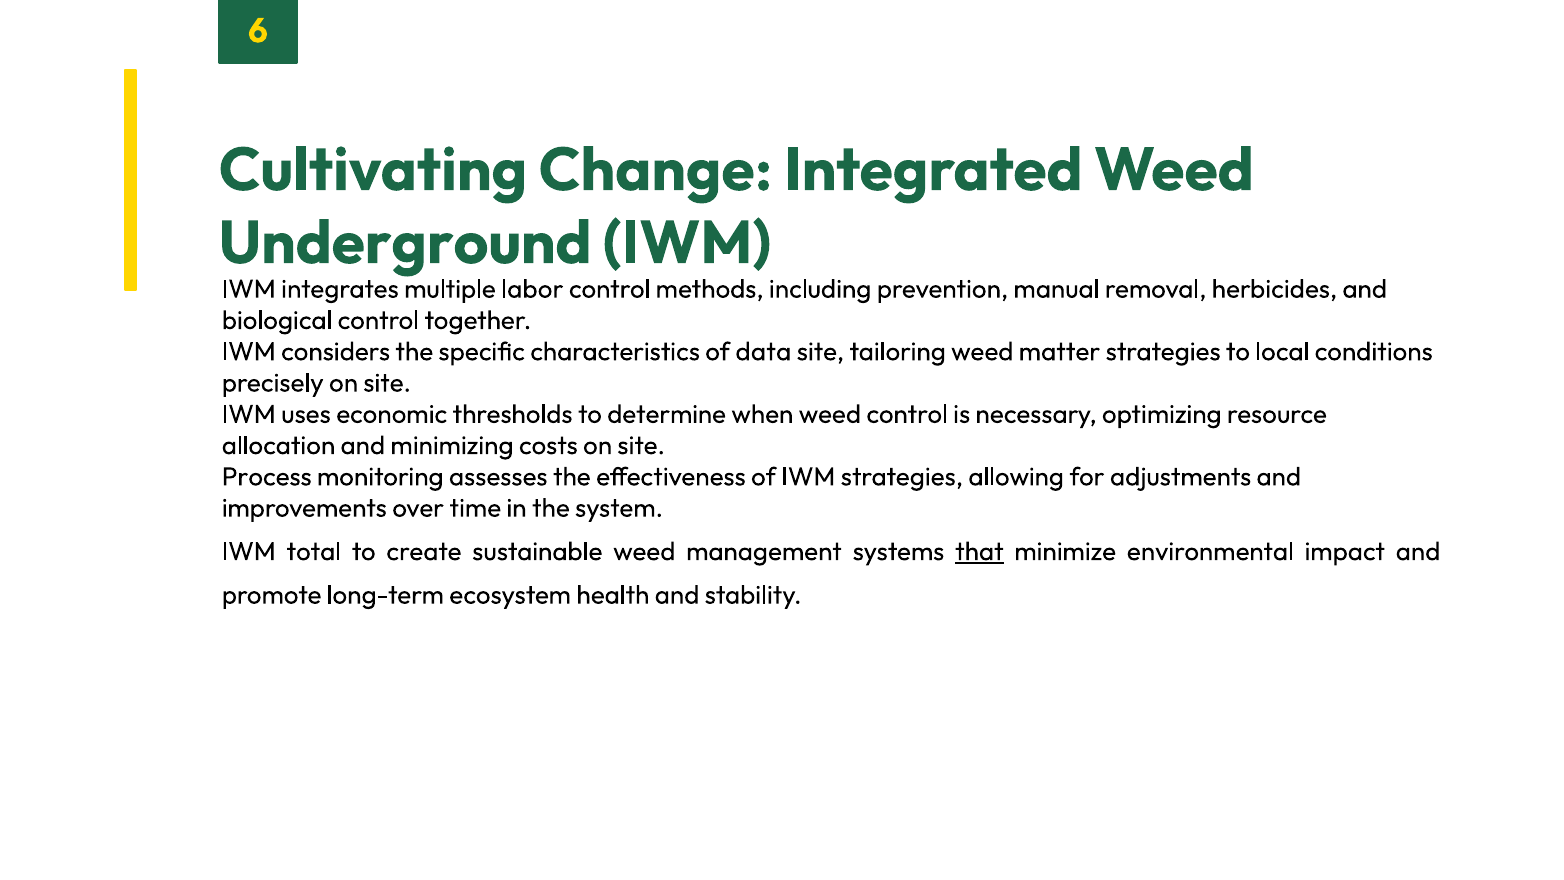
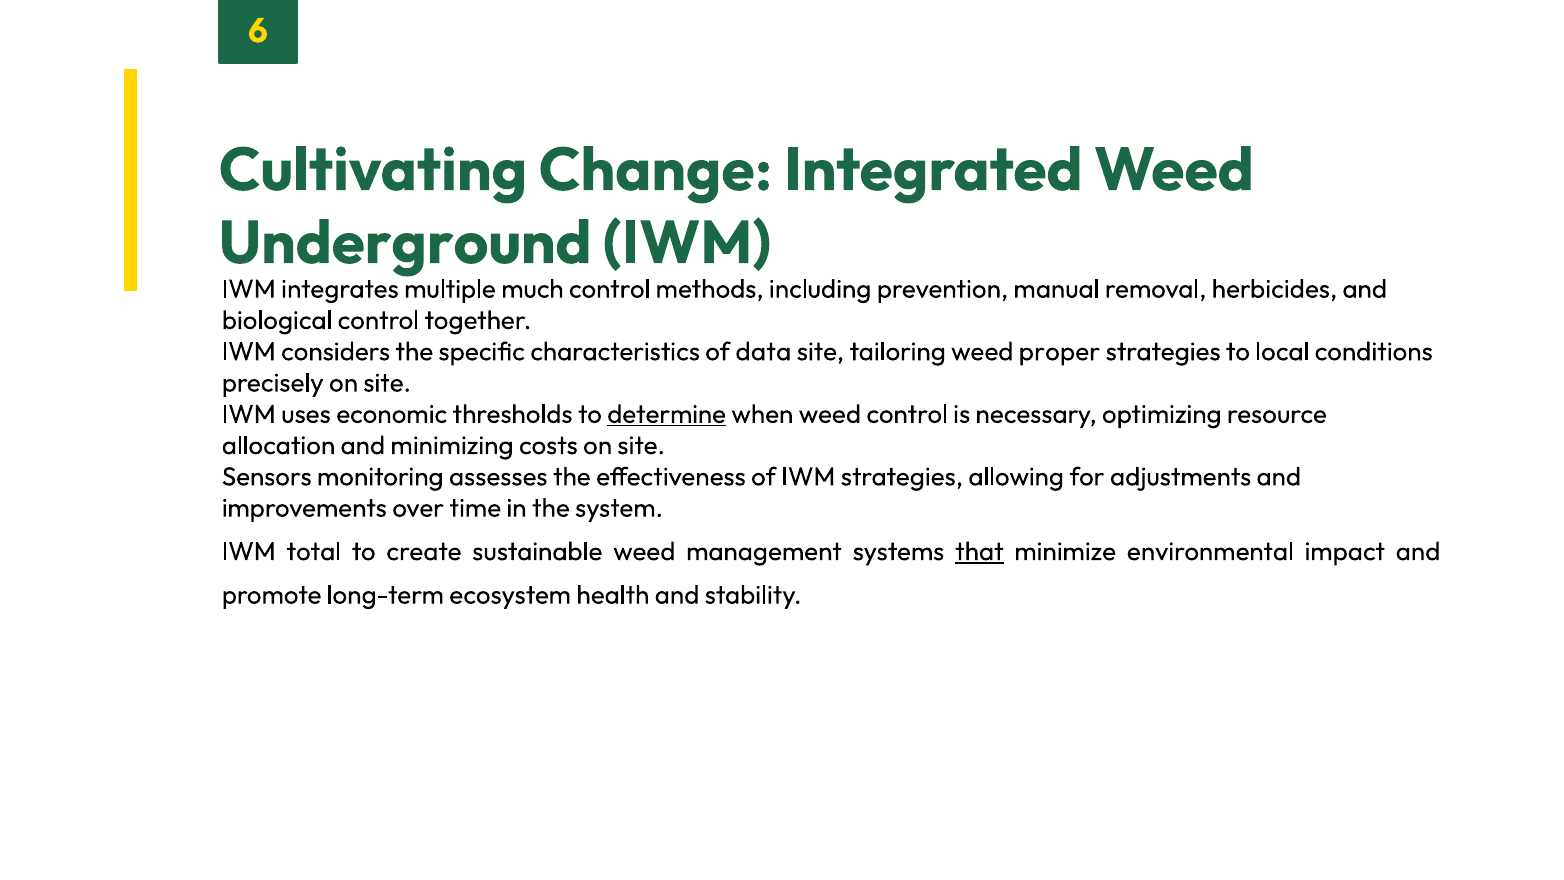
labor: labor -> much (533, 289)
matter: matter -> proper (1059, 352)
determine underline: none -> present (667, 414)
Process: Process -> Sensors (267, 477)
